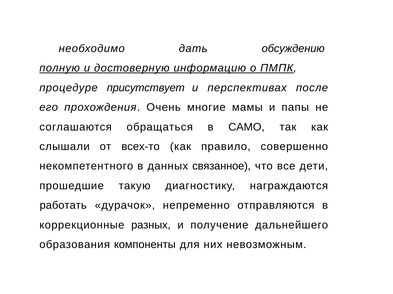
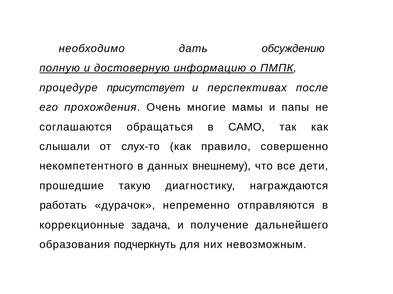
всех-то: всех-то -> слух-то (141, 147)
связанное: связанное -> внешнему (222, 167)
разных: разных -> задача (151, 225)
компоненты: компоненты -> подчеркнуть (145, 245)
